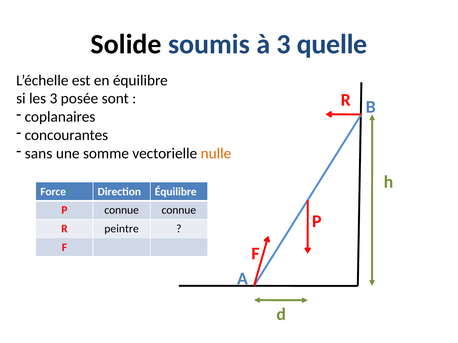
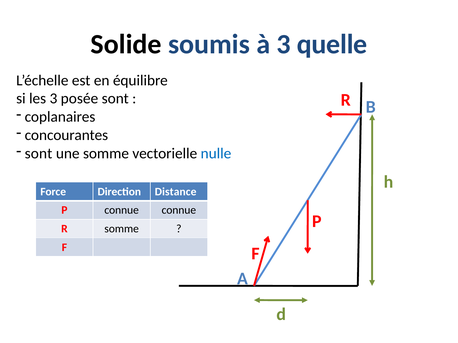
sans: sans -> sont (38, 154)
nulle colour: orange -> blue (216, 154)
Direction Équilibre: Équilibre -> Distance (176, 192)
R peintre: peintre -> somme (122, 229)
